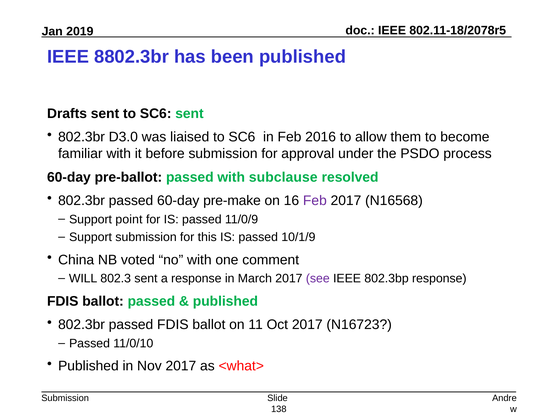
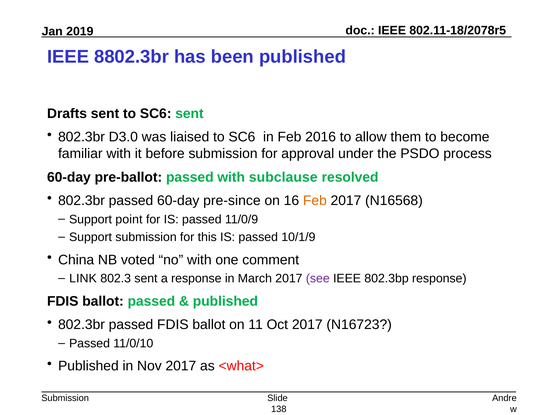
pre-make: pre-make -> pre-since (232, 201)
Feb colour: purple -> orange (315, 201)
WILL: WILL -> LINK (83, 278)
